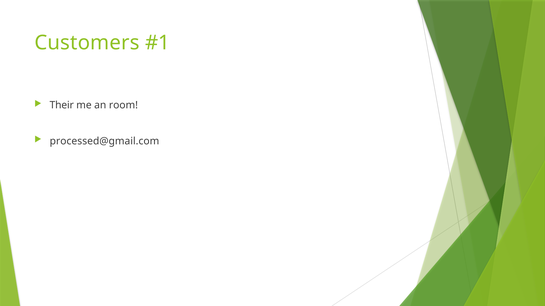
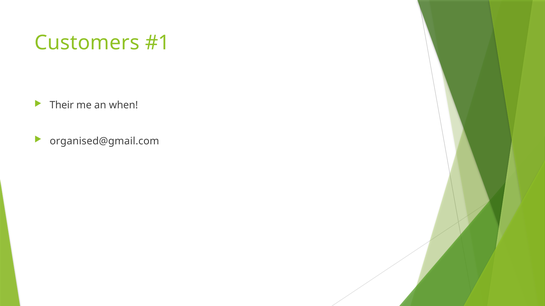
room: room -> when (123, 105)
processed@gmail.com: processed@gmail.com -> organised@gmail.com (104, 141)
